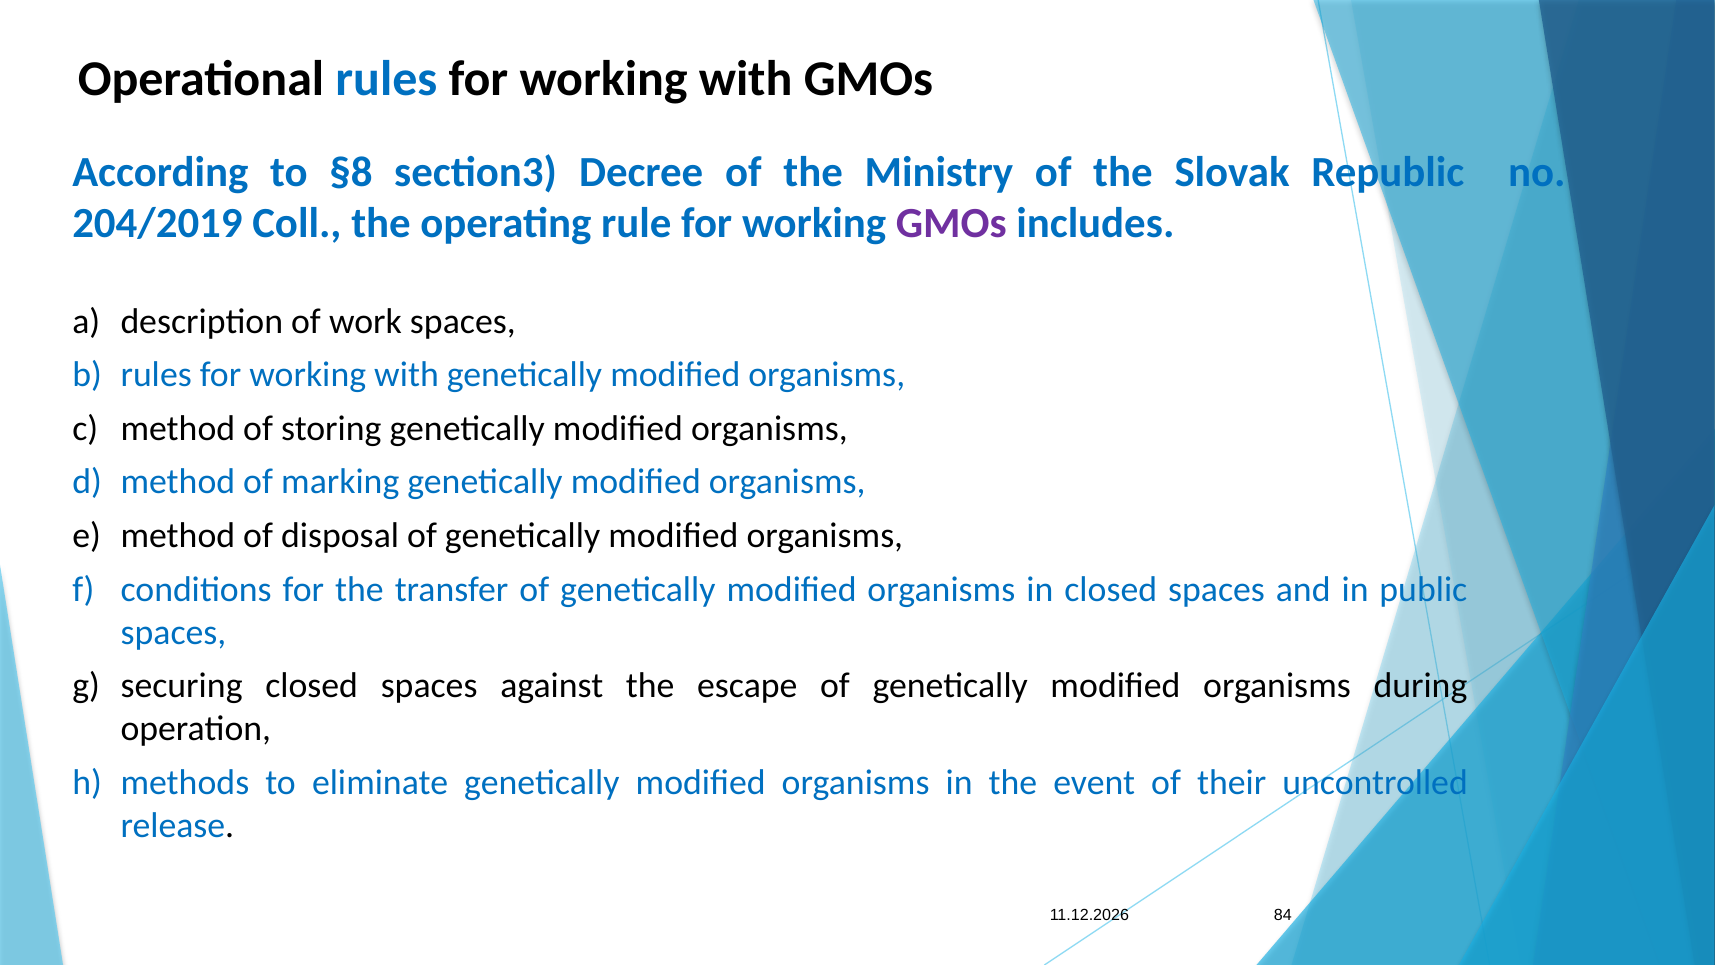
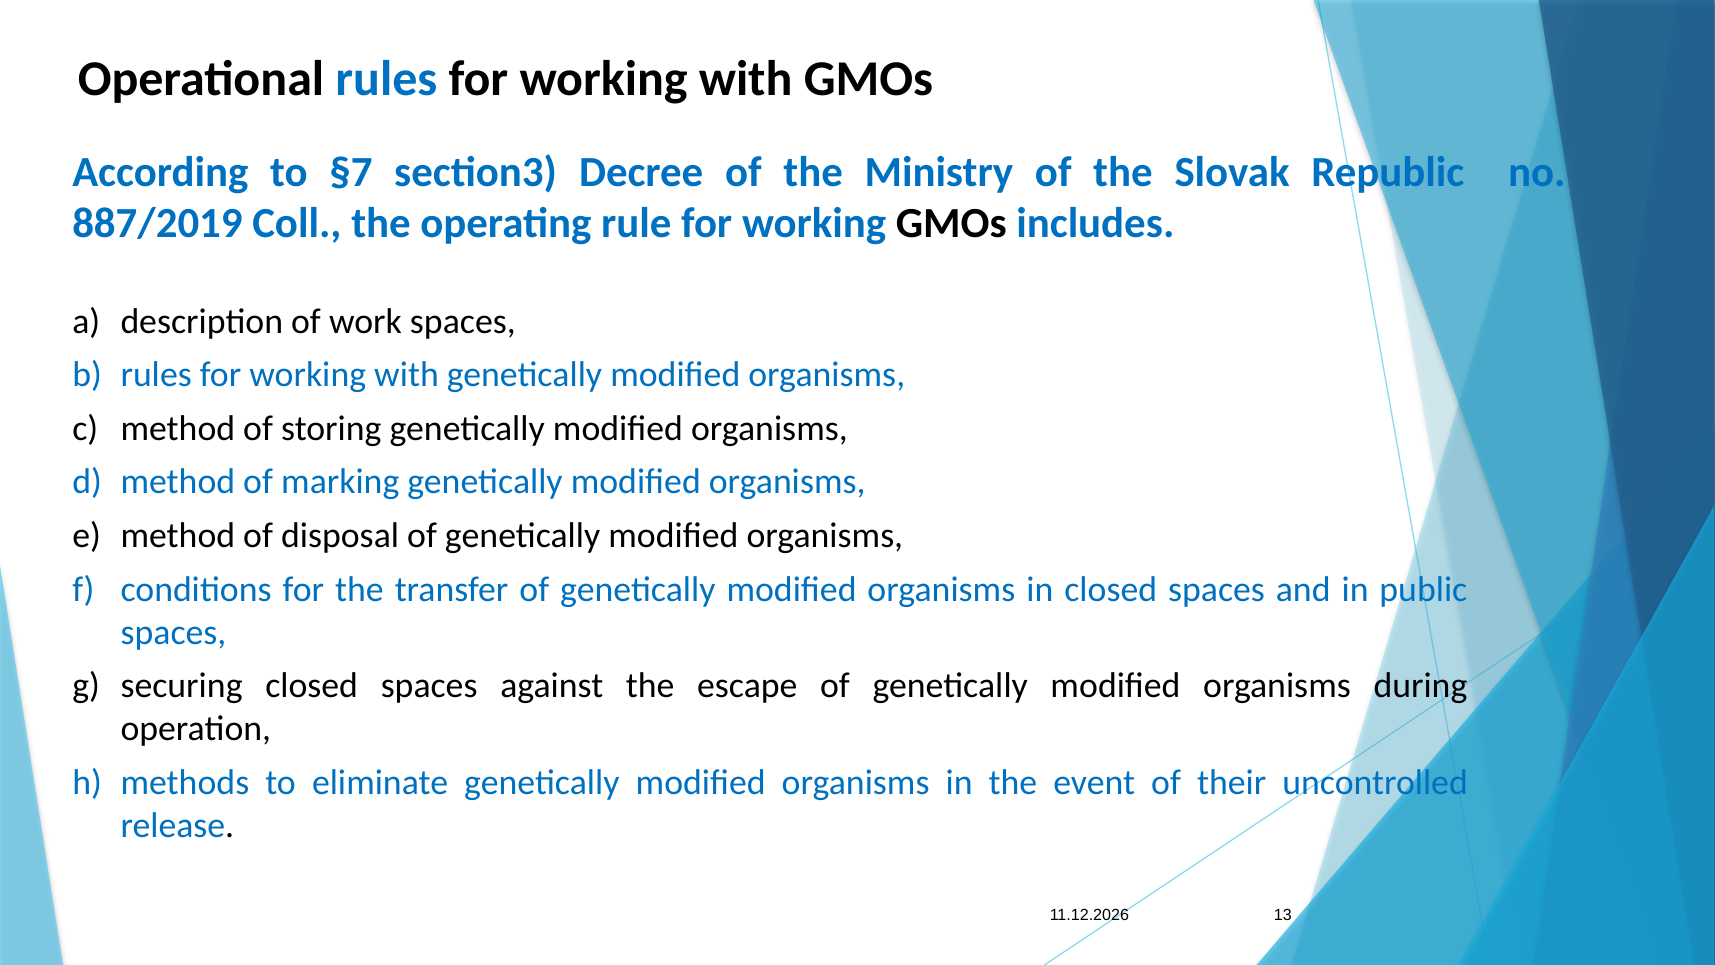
§8: §8 -> §7 (351, 172)
204/2019: 204/2019 -> 887/2019 (157, 223)
GMOs colour: purple -> black (951, 223)
84: 84 -> 13 (1283, 915)
